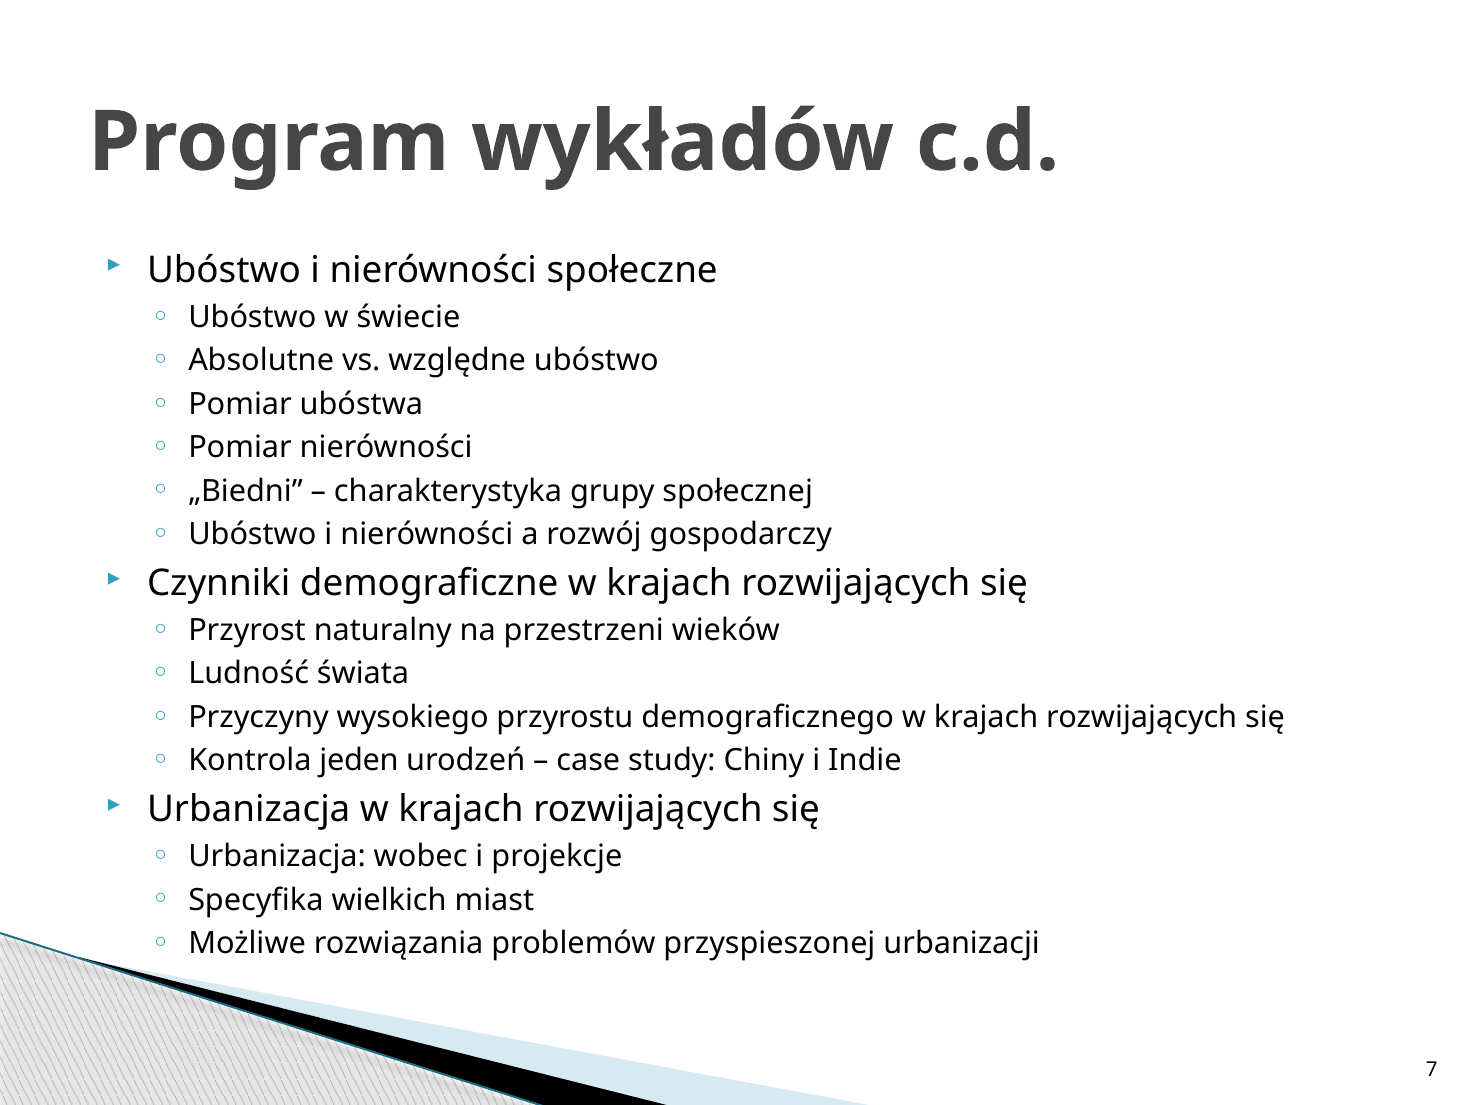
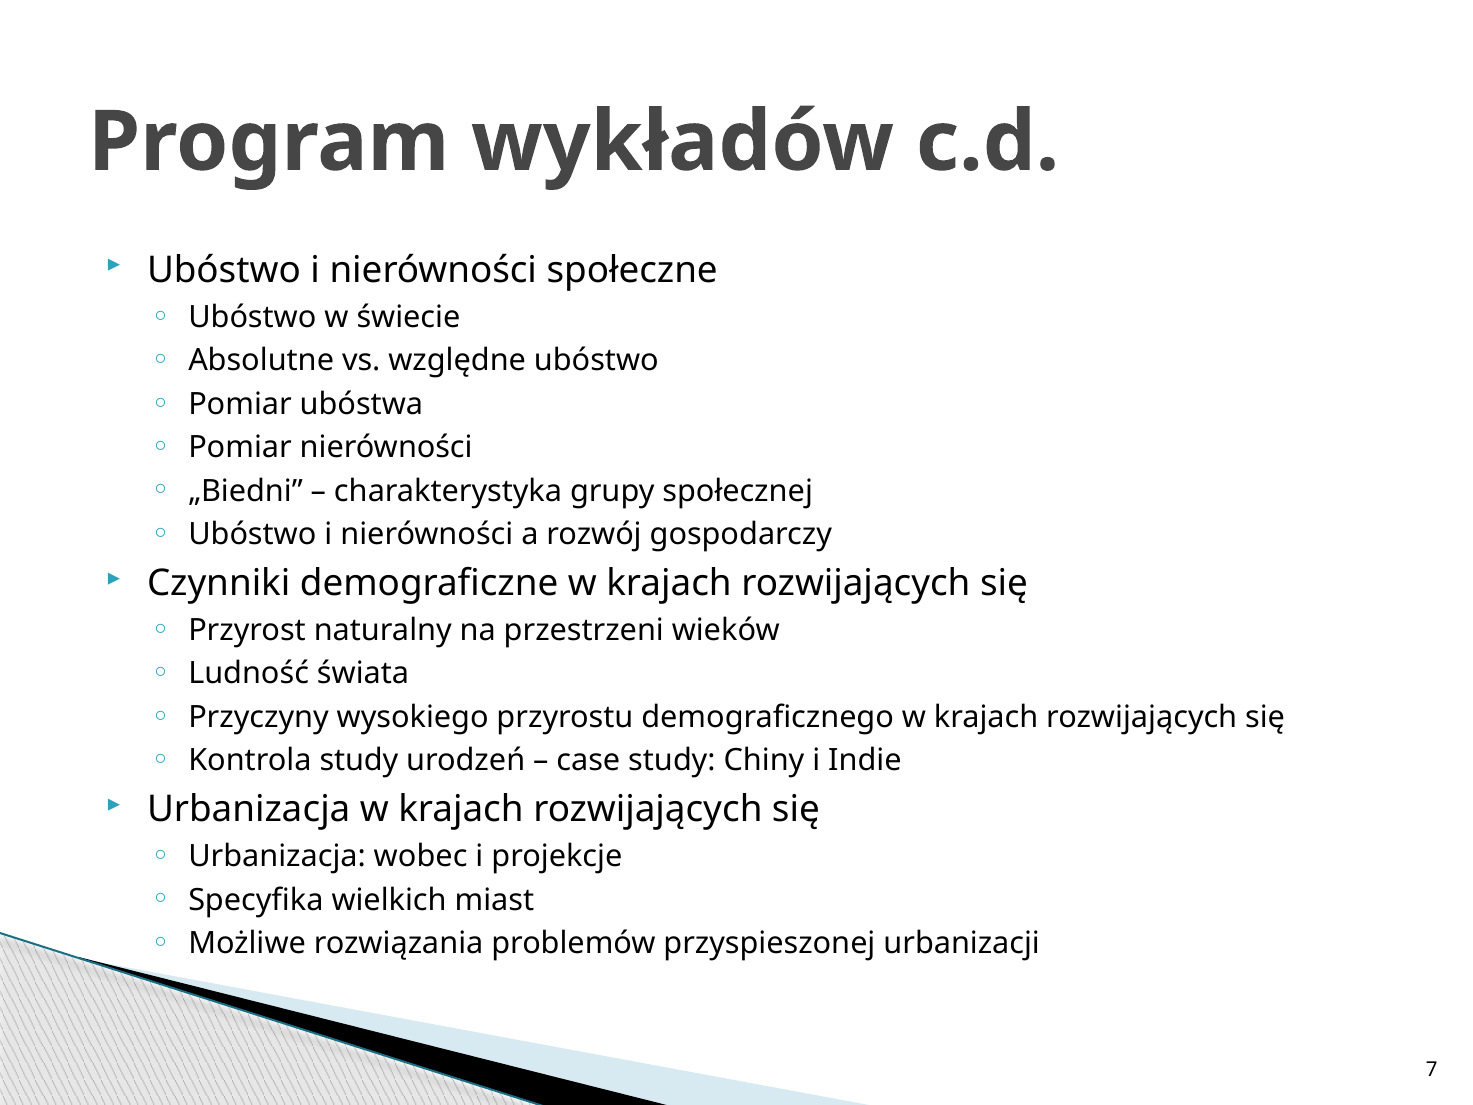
Kontrola jeden: jeden -> study (359, 761)
